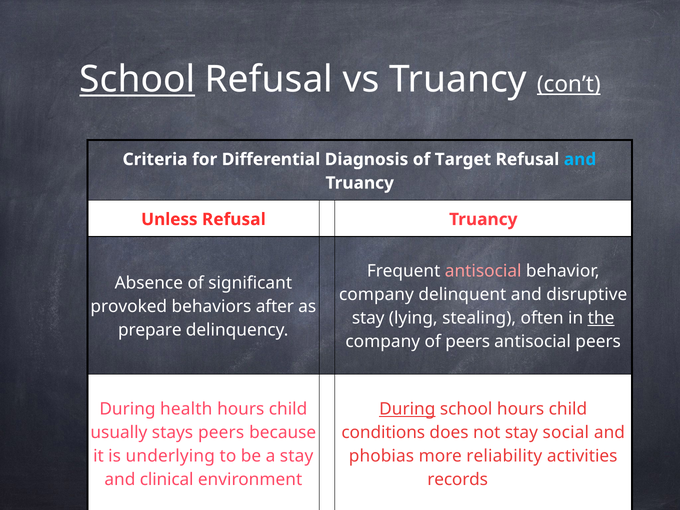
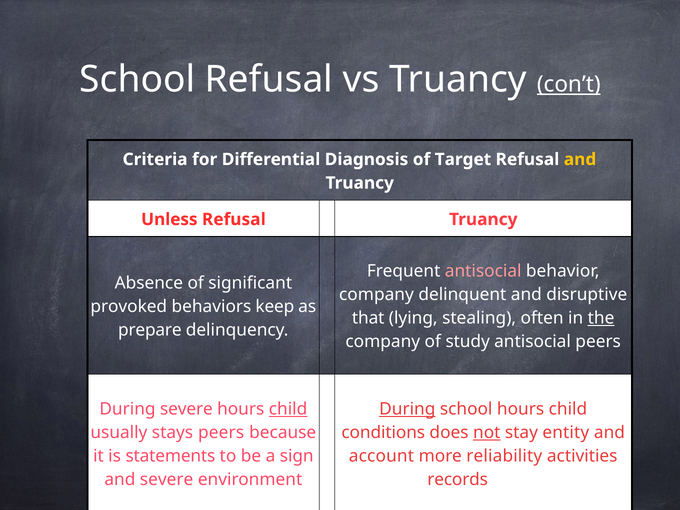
School underline: present -> none (137, 80)
and colour: light blue -> yellow (580, 159)
after: after -> keep (275, 306)
stay: stay -> that (368, 318)
of peers: peers -> study (468, 342)
During health: health -> severe (186, 409)
child underline: none -> present (288, 409)
not underline: none -> present (487, 432)
social: social -> entity (566, 432)
underlying: underlying -> statements (170, 456)
a stay: stay -> sign (297, 456)
phobias: phobias -> account (381, 456)
and clinical: clinical -> severe (167, 480)
